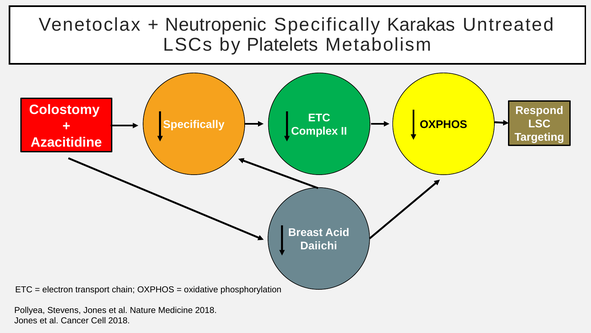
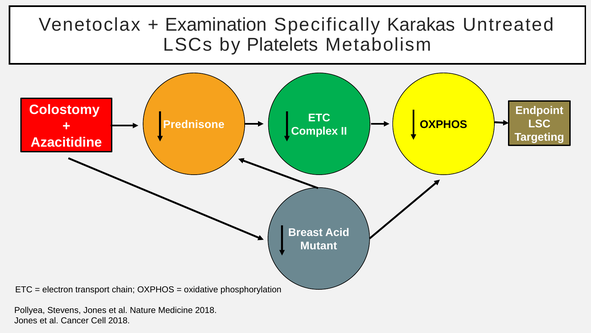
Neutropenic: Neutropenic -> Examination (216, 25)
Respond: Respond -> Endpoint (539, 110)
Specifically: Specifically -> Prednisone (194, 124)
Daiichi: Daiichi -> Mutant (319, 245)
